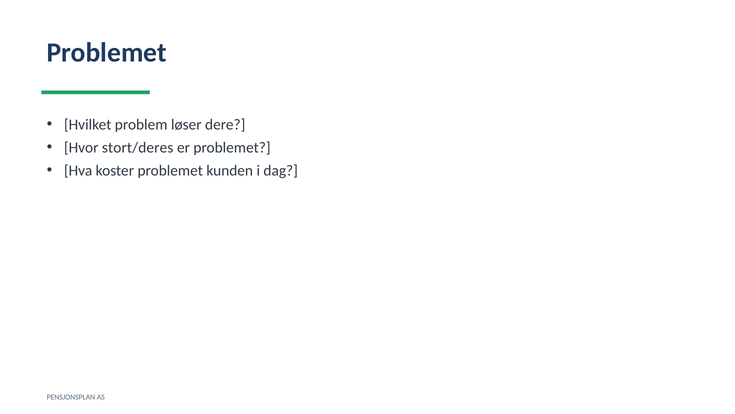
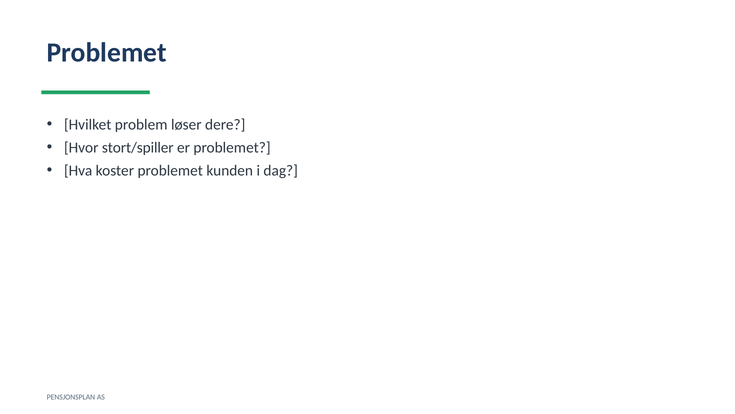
stort/deres: stort/deres -> stort/spiller (138, 147)
